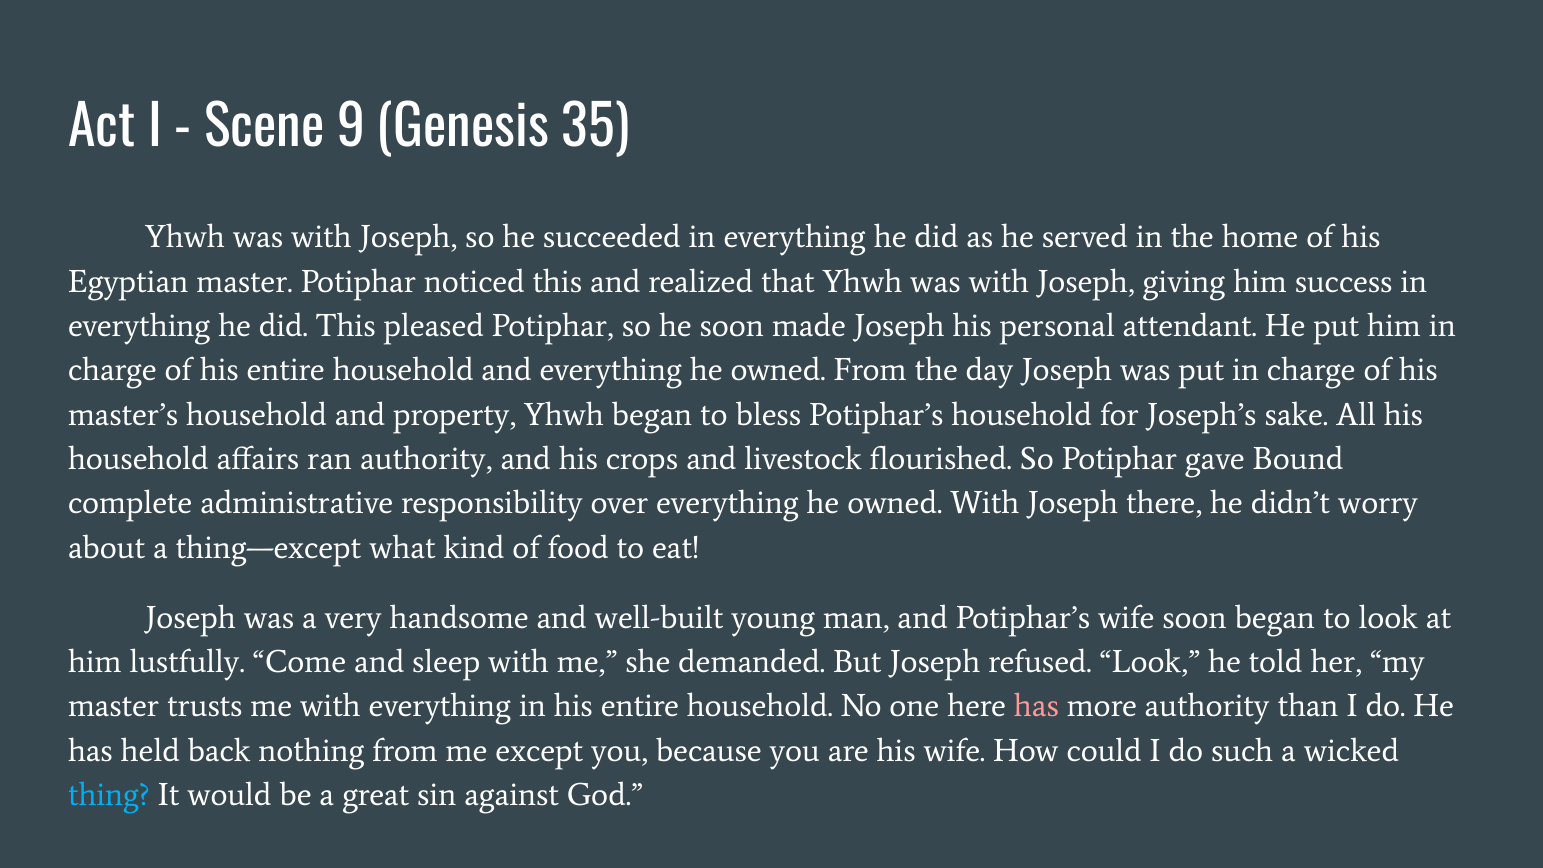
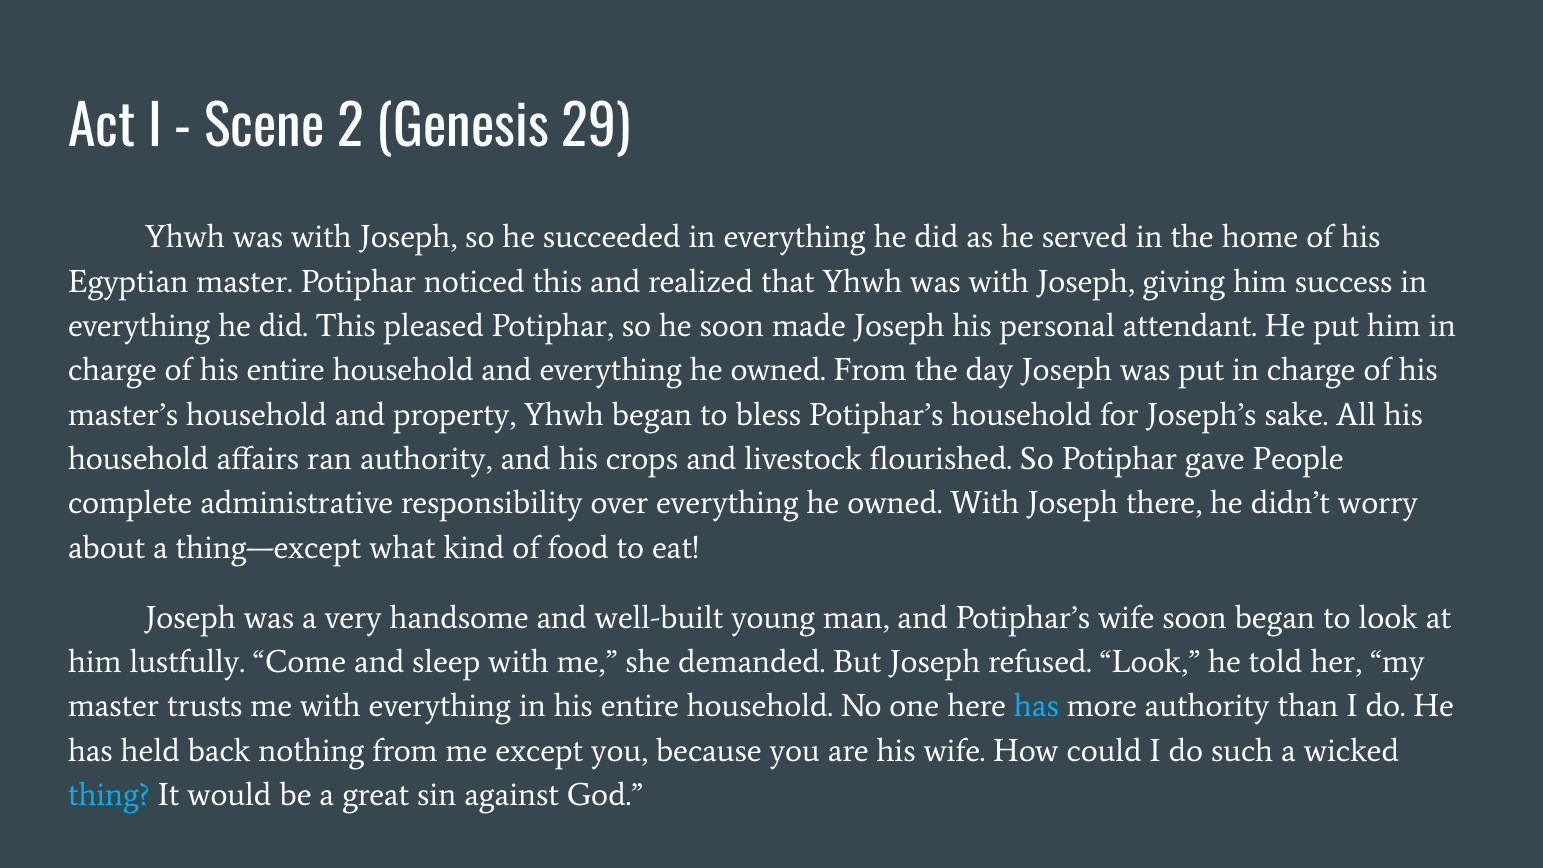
9: 9 -> 2 (351, 128)
35: 35 -> 29 (596, 128)
Bound: Bound -> People (1298, 459)
has colour: pink -> light blue (1036, 706)
